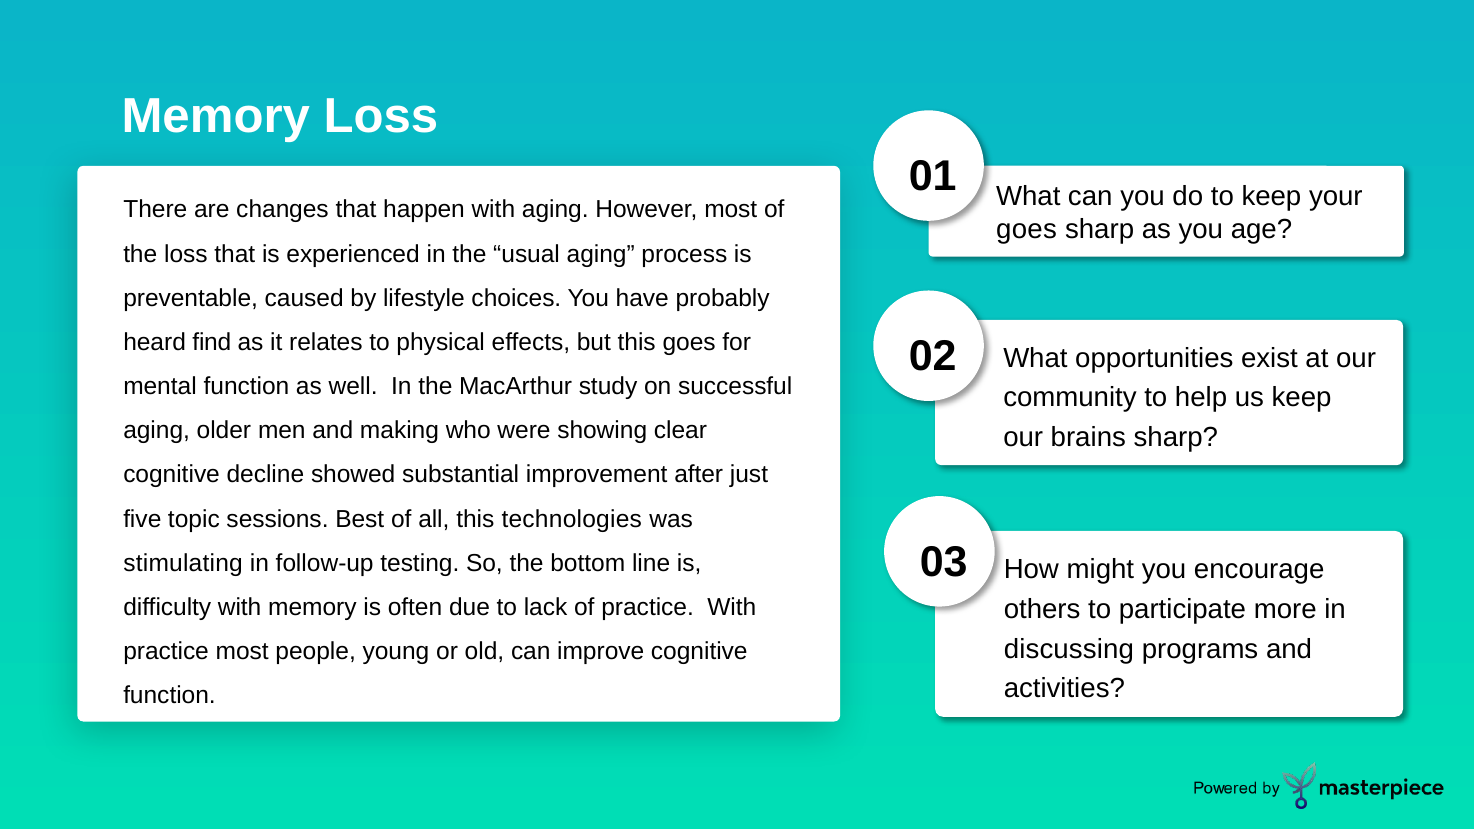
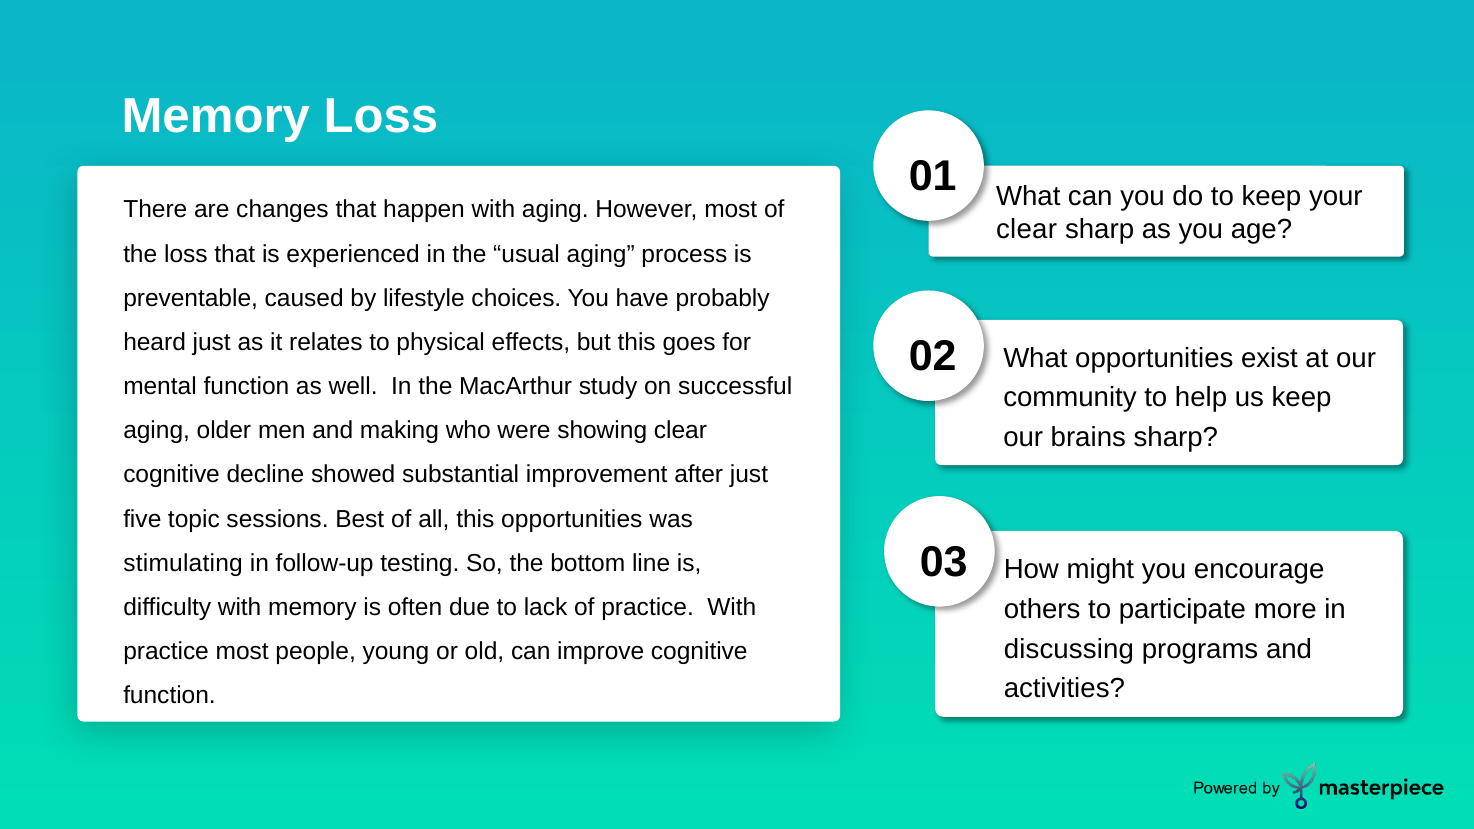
goes: goes -> clear (1027, 230)
heard find: find -> just (212, 342)
this technologies: technologies -> opportunities (572, 519)
